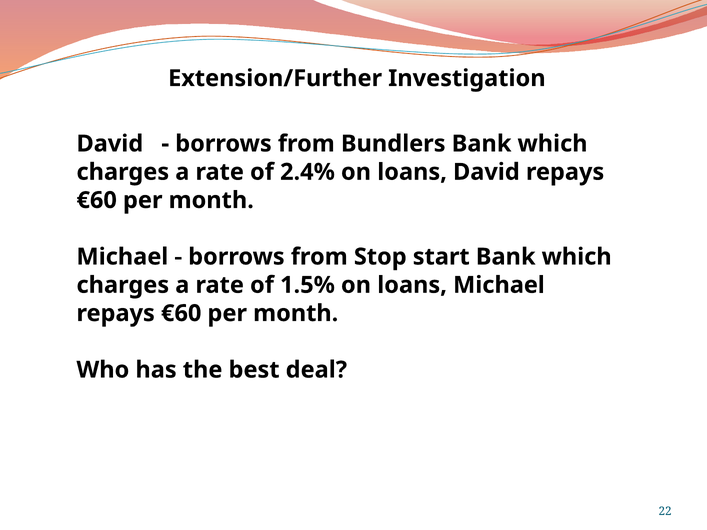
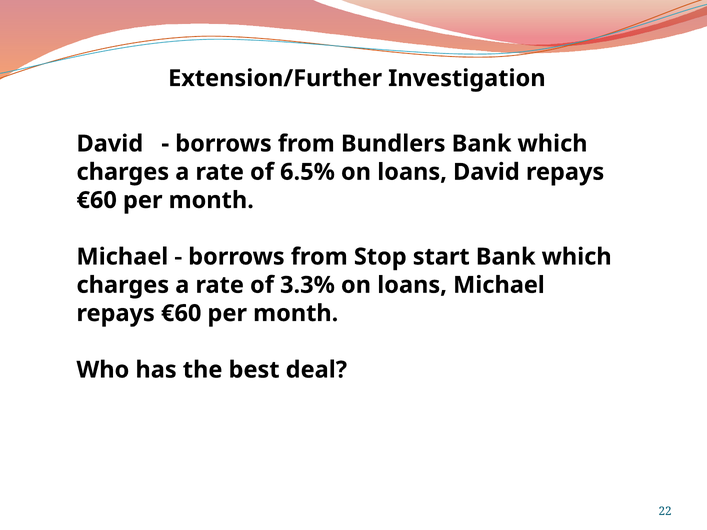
2.4%: 2.4% -> 6.5% (307, 172)
1.5%: 1.5% -> 3.3% (307, 285)
